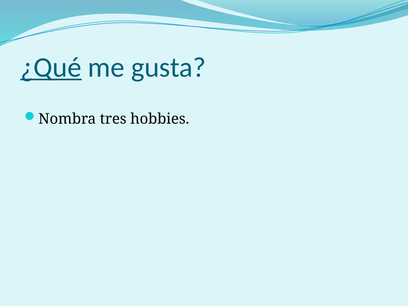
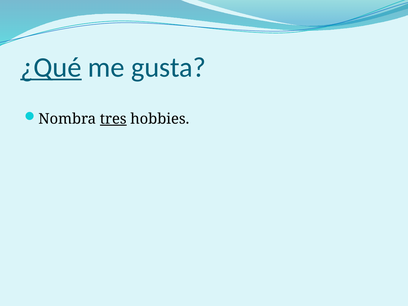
tres underline: none -> present (113, 119)
